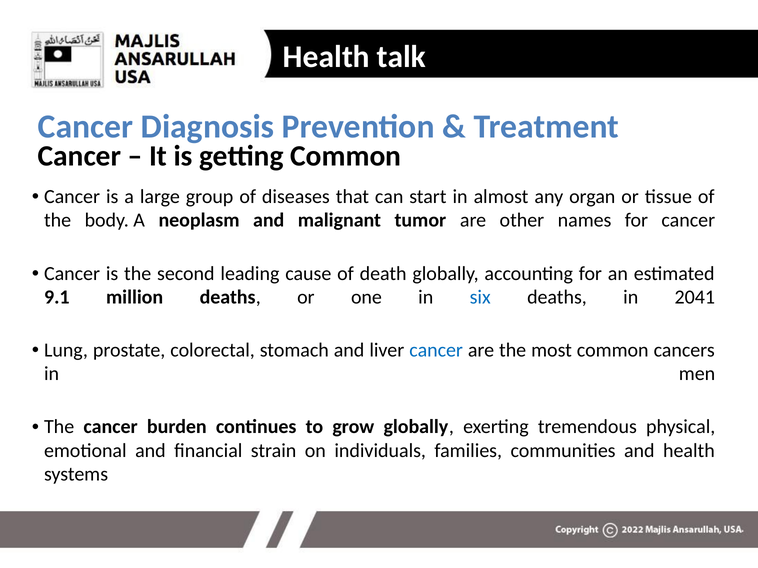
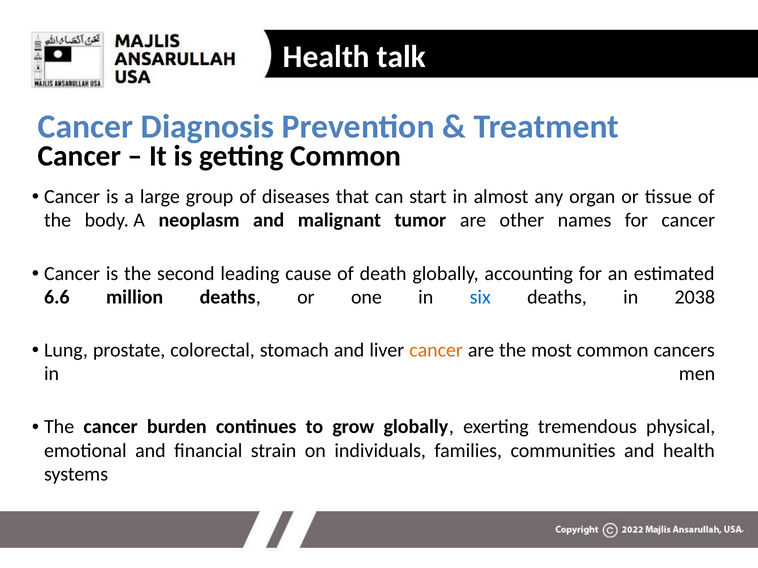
9.1: 9.1 -> 6.6 (57, 297)
2041: 2041 -> 2038 (695, 297)
cancer colour: blue -> orange (436, 350)
